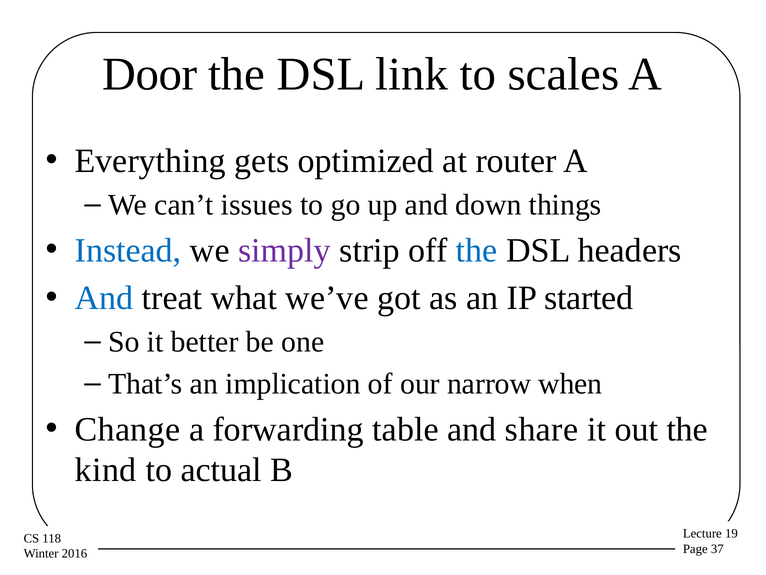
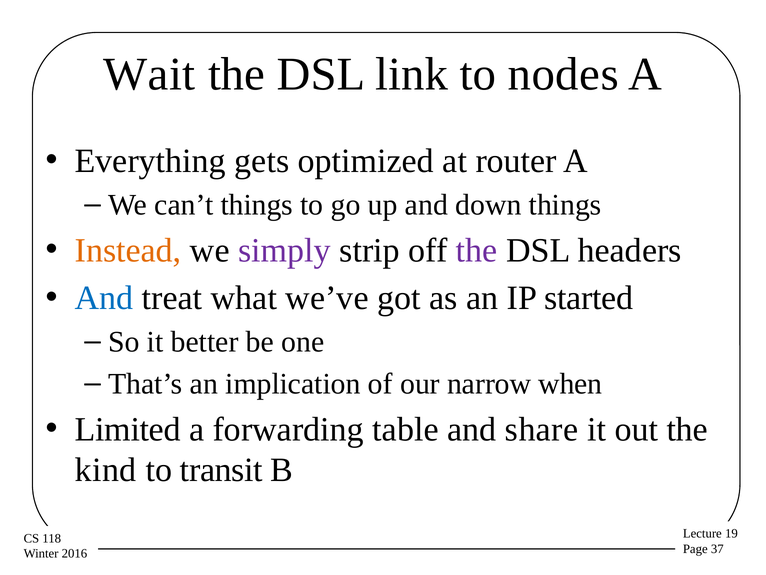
Door: Door -> Wait (149, 74)
scales: scales -> nodes (563, 74)
can’t issues: issues -> things (257, 205)
Instead colour: blue -> orange (128, 250)
the colour: blue -> purple (477, 250)
Change: Change -> Limited (128, 429)
actual: actual -> transit (221, 470)
